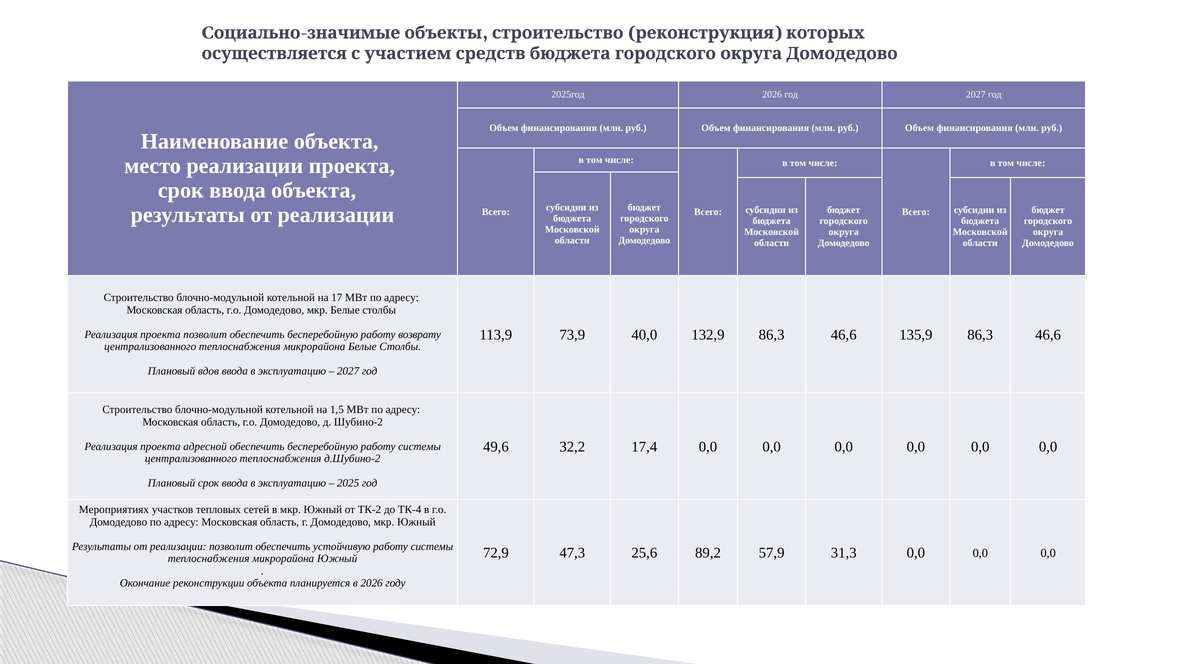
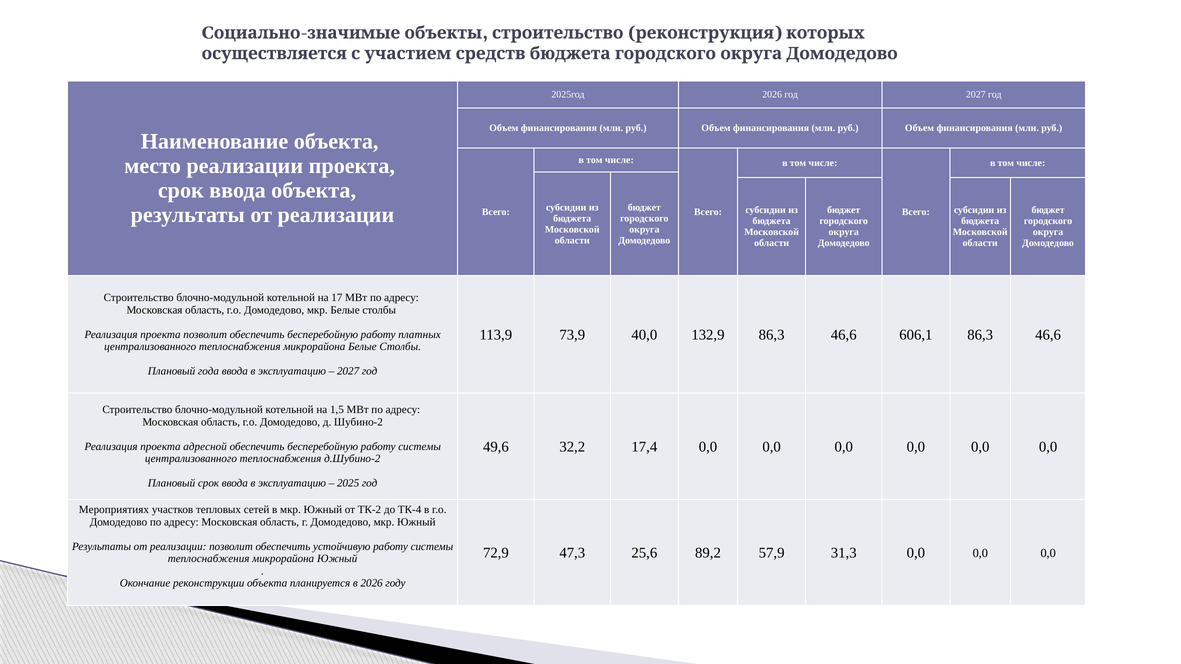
135,9: 135,9 -> 606,1 (916, 335)
возврату: возврату -> платных (420, 335)
вдов: вдов -> года (208, 371)
